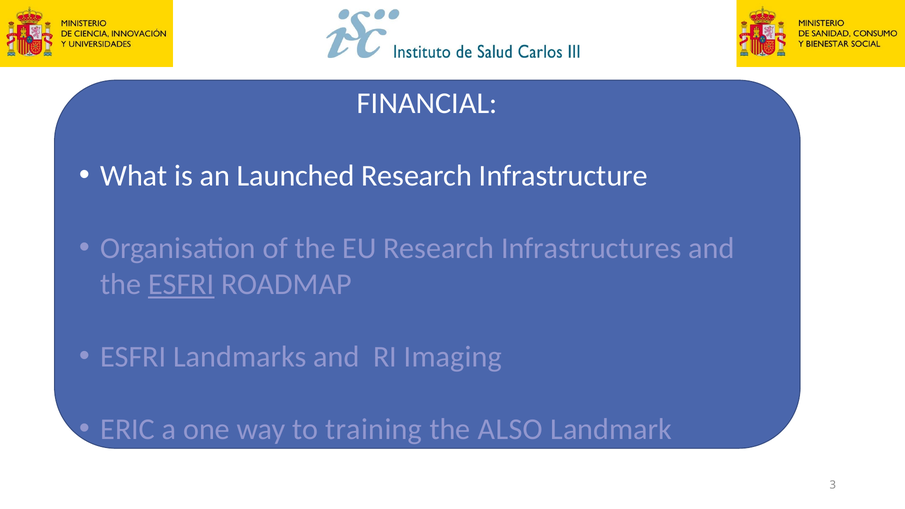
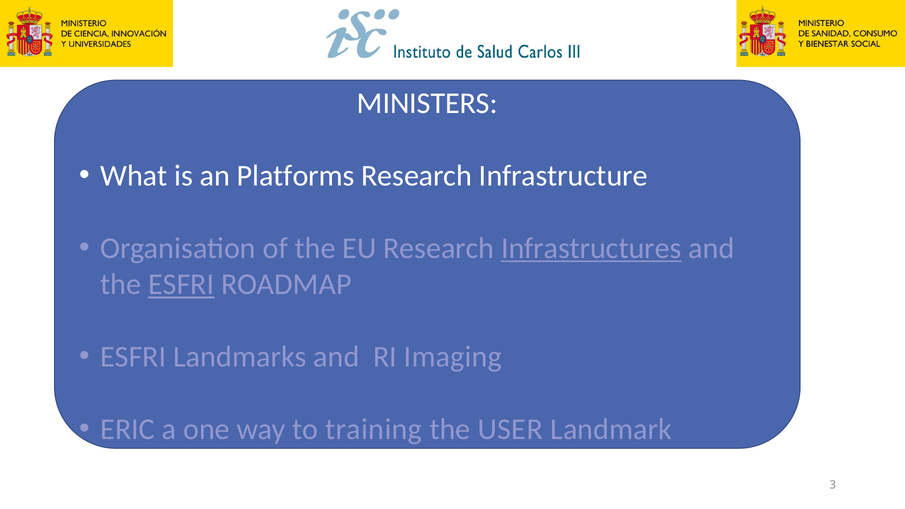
FINANCIAL: FINANCIAL -> MINISTERS (427, 103)
Launched: Launched -> Platforms (296, 176)
Infrastructures underline: none -> present (591, 248)
ALSO: ALSO -> USER (510, 429)
